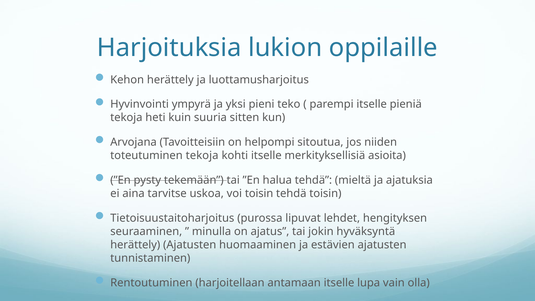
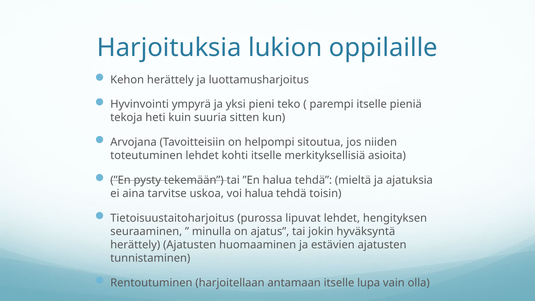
toteutuminen tekoja: tekoja -> lehdet (202, 156)
voi toisin: toisin -> halua (259, 193)
